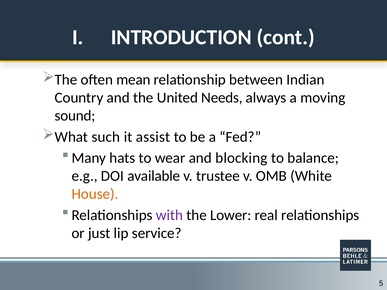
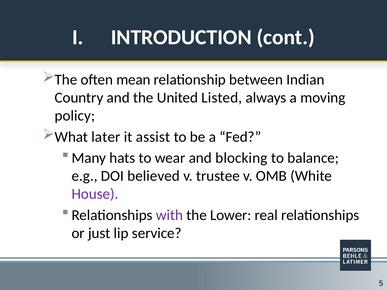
Needs: Needs -> Listed (222, 98)
sound: sound -> policy (75, 116)
such: such -> later (106, 137)
available: available -> believed (154, 176)
House colour: orange -> purple (95, 194)
